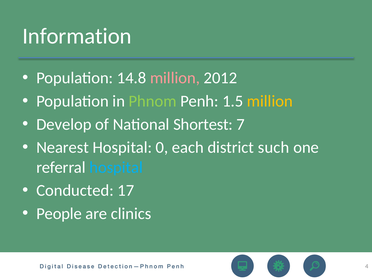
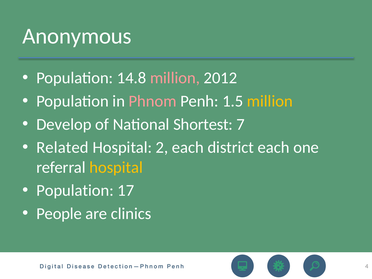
Information: Information -> Anonymous (77, 36)
Phnom colour: light green -> pink (153, 101)
Nearest: Nearest -> Related (62, 148)
0: 0 -> 2 (162, 148)
district such: such -> each (274, 148)
hospital colour: light blue -> yellow (116, 167)
Conducted: Conducted -> Population (75, 191)
